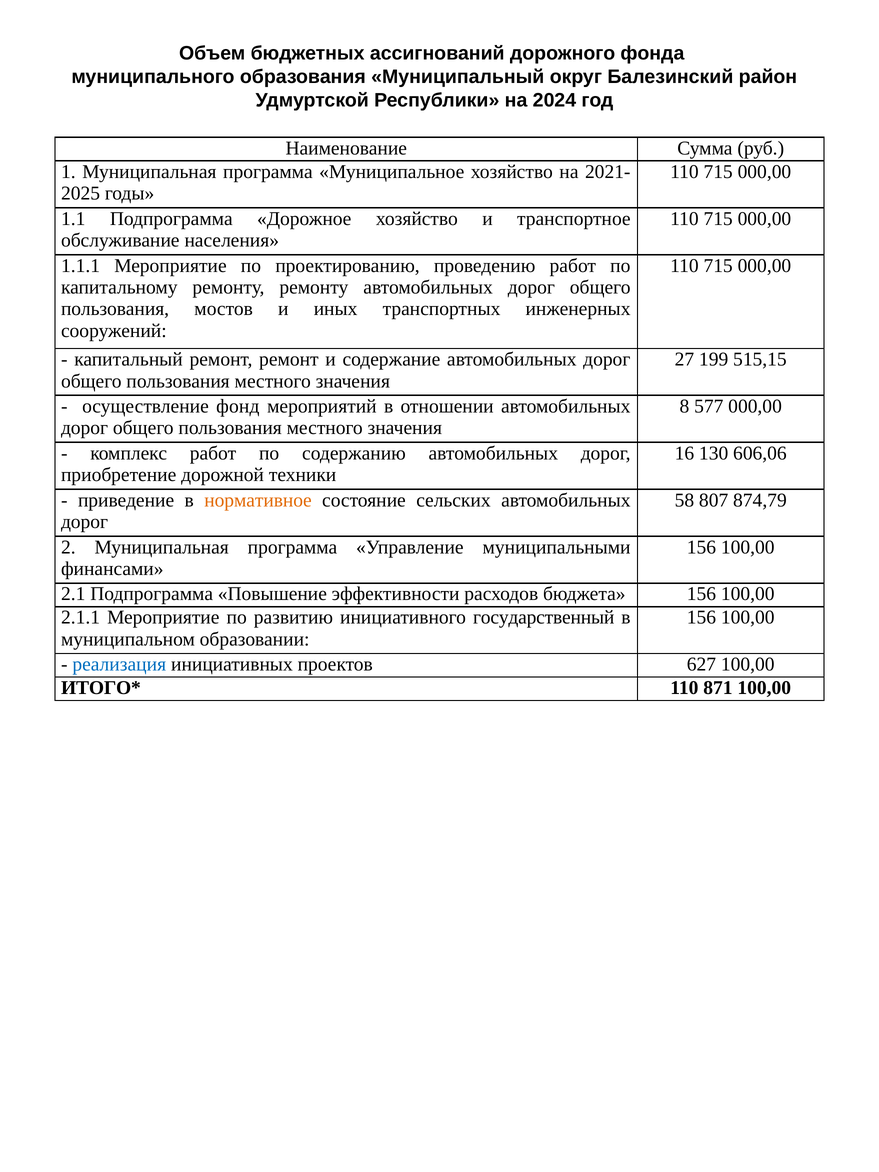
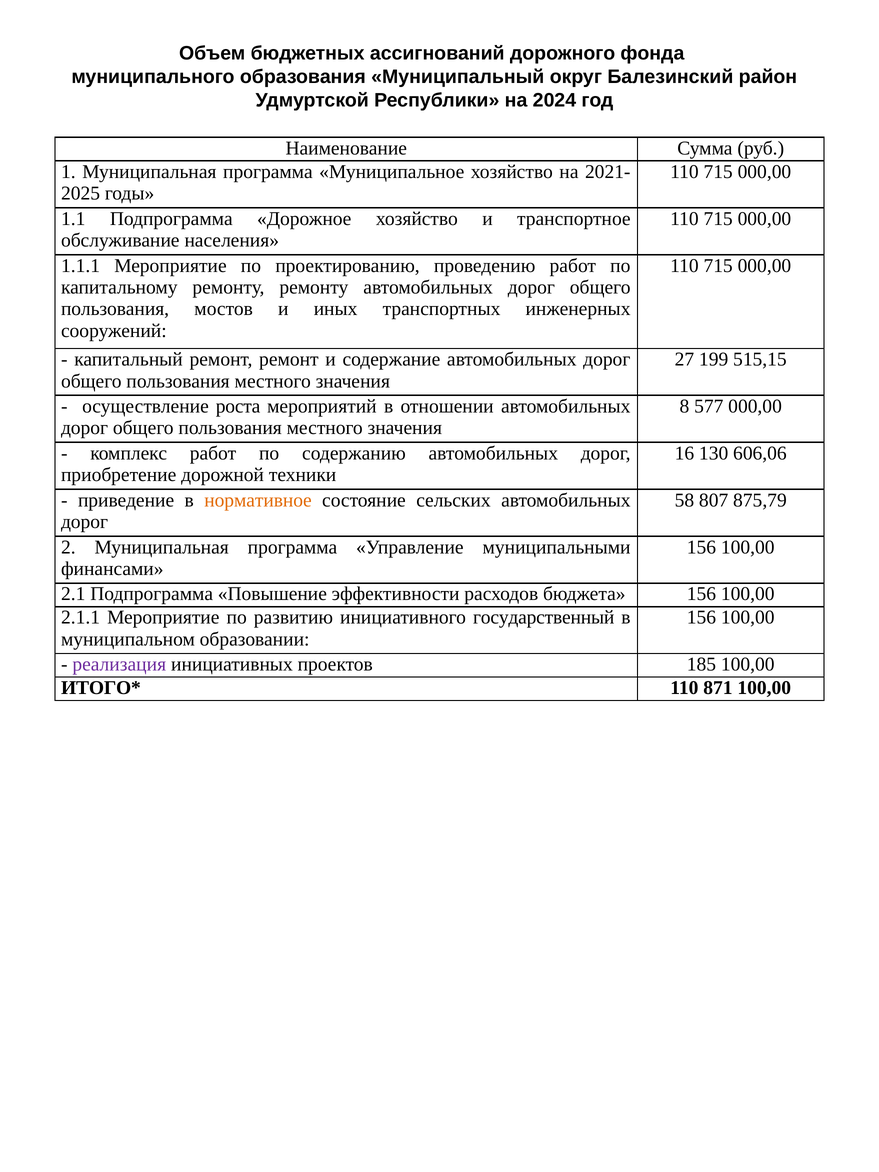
фонд: фонд -> роста (238, 406)
874,79: 874,79 -> 875,79 (760, 500)
реализация colour: blue -> purple (119, 664)
627: 627 -> 185 (701, 664)
